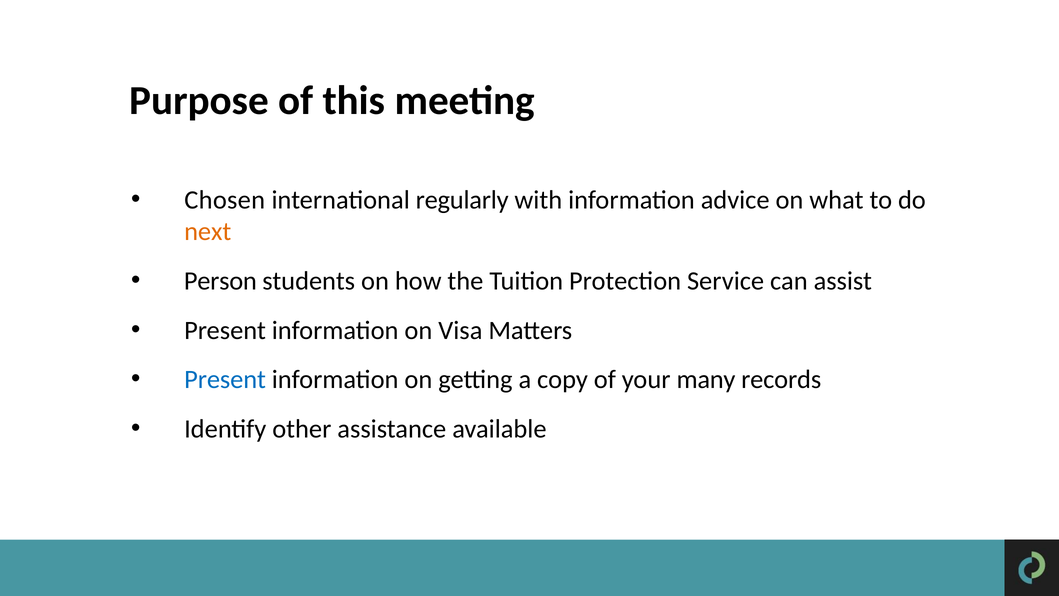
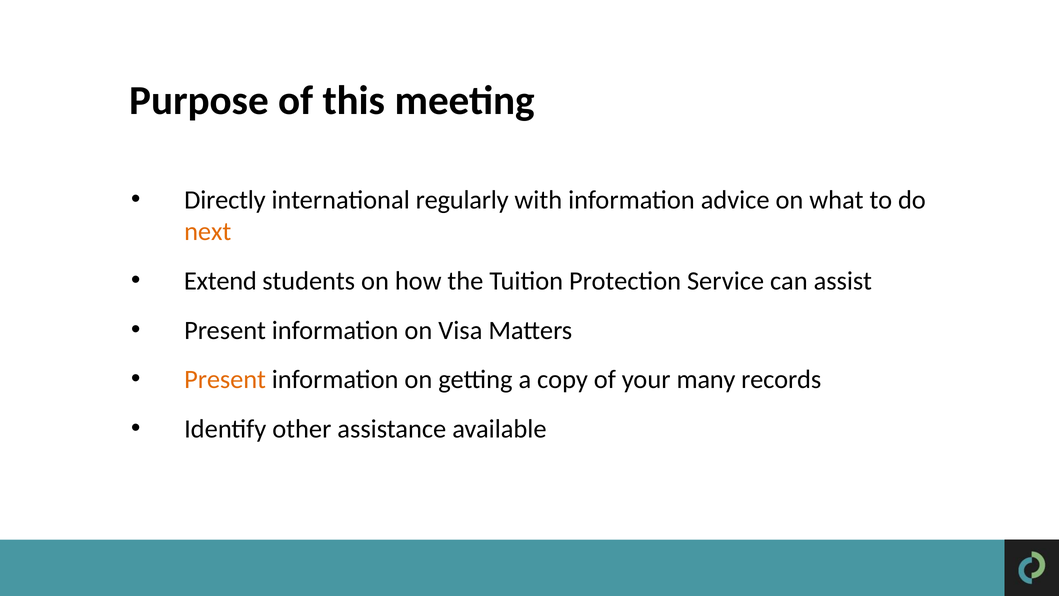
Chosen: Chosen -> Directly (225, 200)
Person: Person -> Extend (220, 281)
Present colour: blue -> orange (225, 380)
